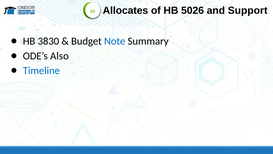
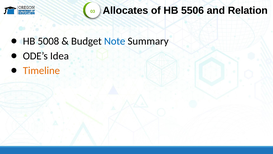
5026: 5026 -> 5506 (193, 10)
Support: Support -> Relation (248, 10)
3830: 3830 -> 5008 (48, 41)
Also: Also -> Idea (59, 56)
Timeline colour: blue -> orange (41, 70)
